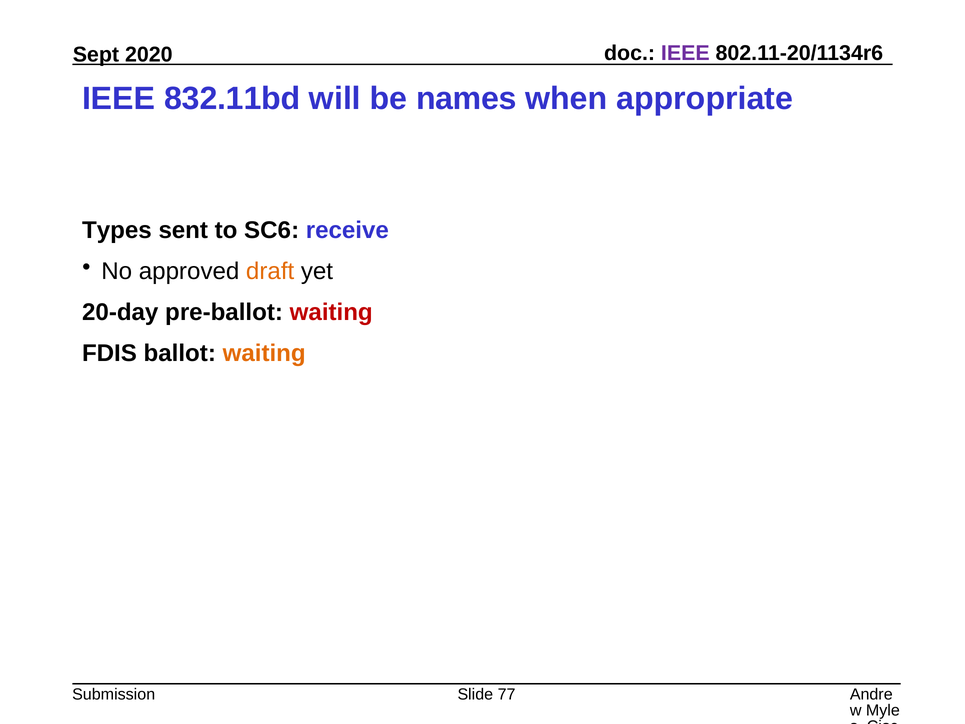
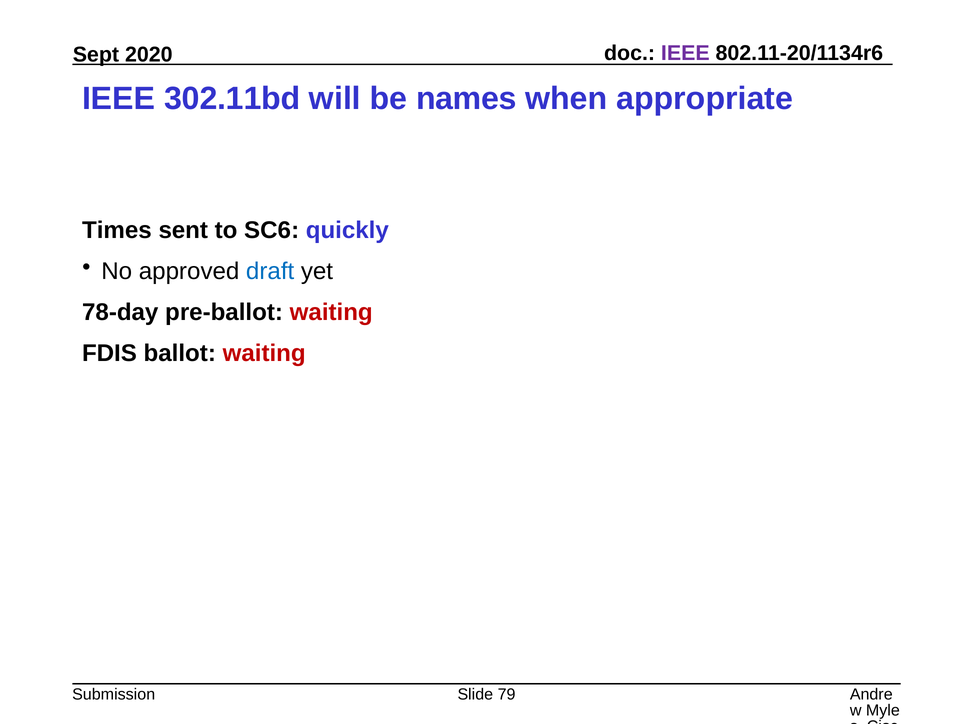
832.11bd: 832.11bd -> 302.11bd (232, 99)
Types: Types -> Times (117, 230)
receive: receive -> quickly (347, 230)
draft colour: orange -> blue (270, 271)
20-day: 20-day -> 78-day (120, 312)
waiting colour: orange -> red (264, 353)
77: 77 -> 79 (507, 694)
